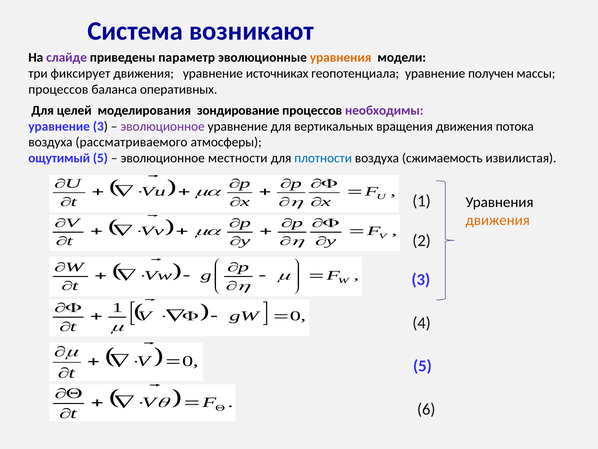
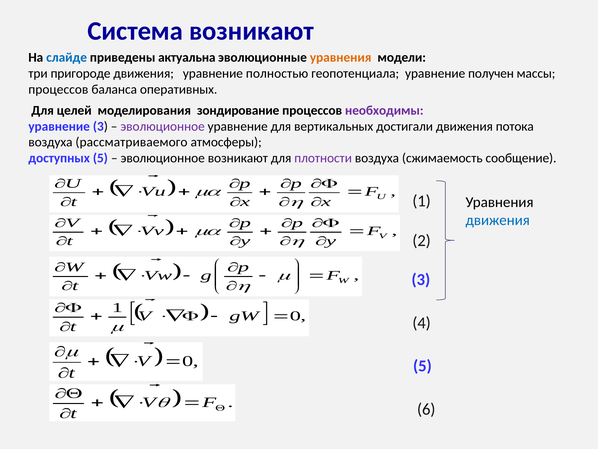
слайде colour: purple -> blue (67, 57)
параметр: параметр -> актуальна (187, 57)
фиксирует: фиксирует -> пригороде (81, 73)
источниках: источниках -> полностью (277, 73)
вращения: вращения -> достигали (405, 126)
ощутимый: ощутимый -> доступных (59, 158)
эволюционное местности: местности -> возникают (238, 158)
плотности colour: blue -> purple (323, 158)
извилистая: извилистая -> сообщение (521, 158)
движения colour: orange -> blue (498, 220)
